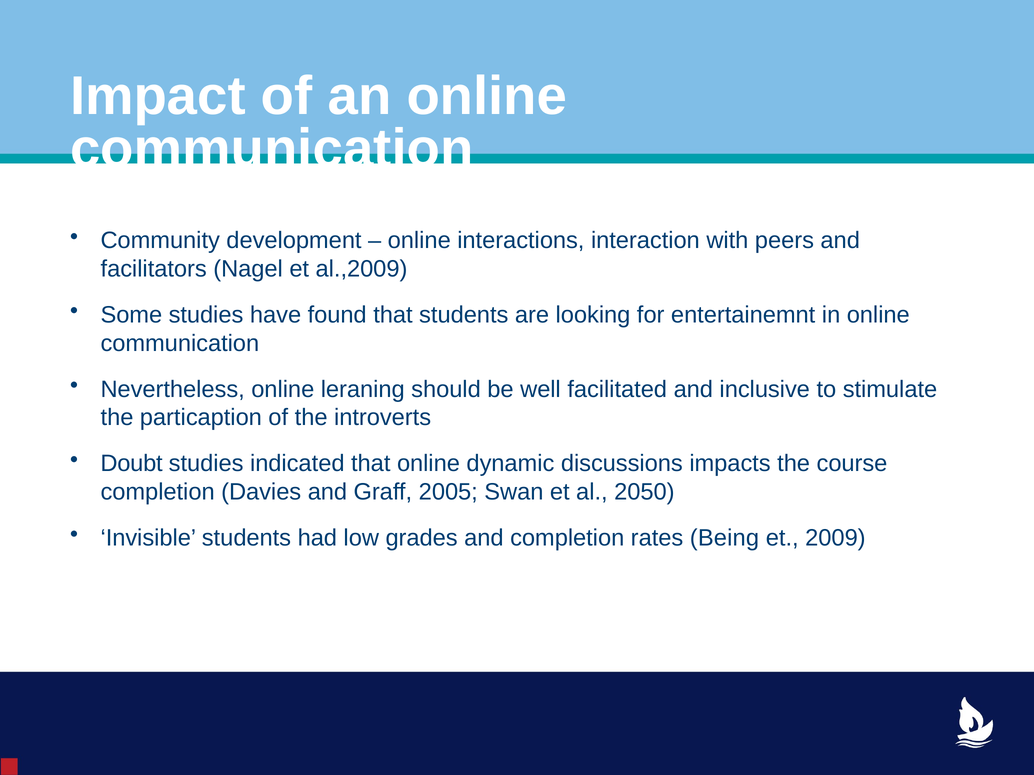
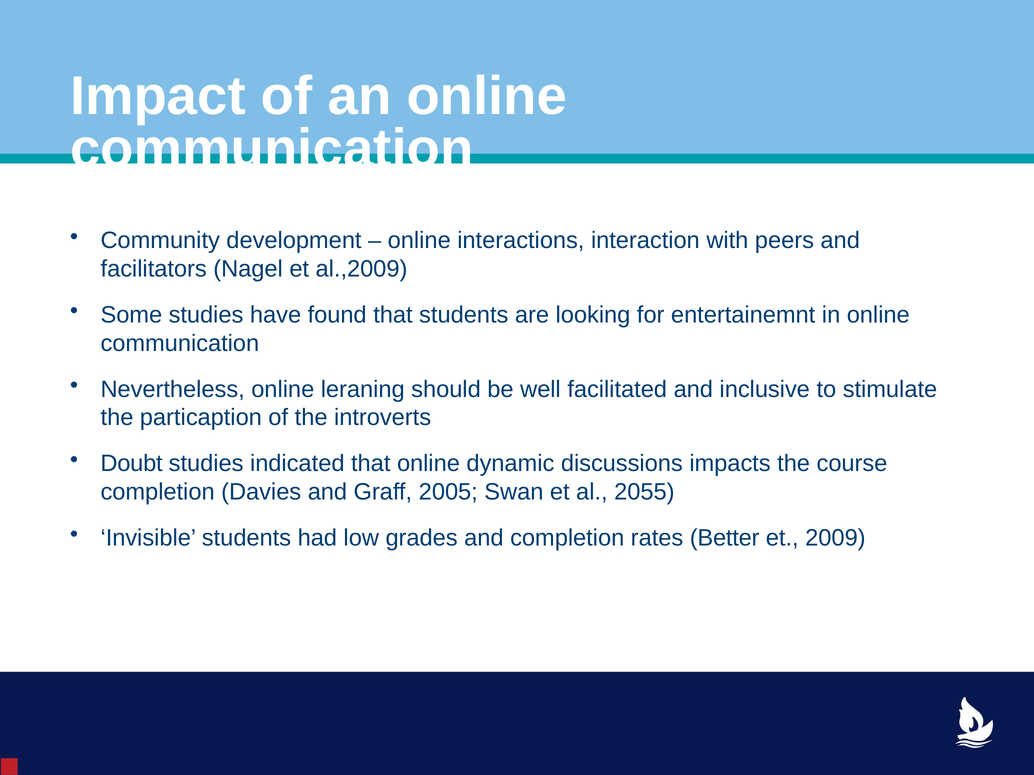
2050: 2050 -> 2055 (644, 492)
Being: Being -> Better (725, 538)
